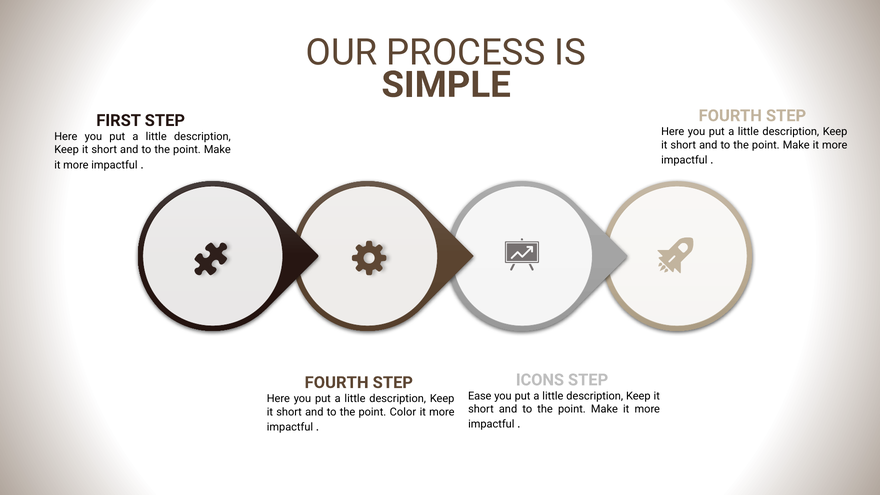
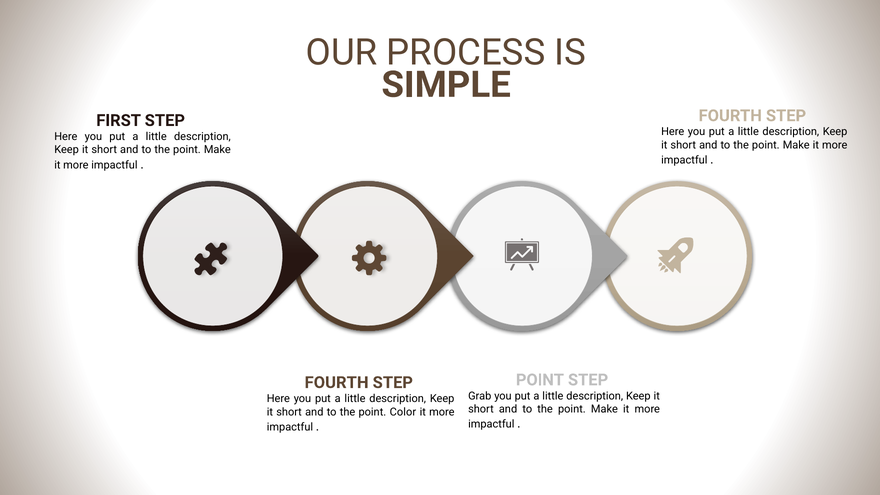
ICONS: ICONS -> POINT (540, 380)
Ease: Ease -> Grab (480, 396)
